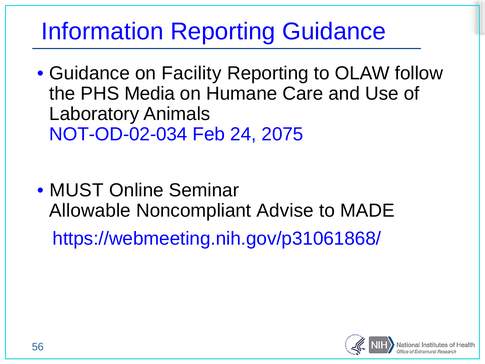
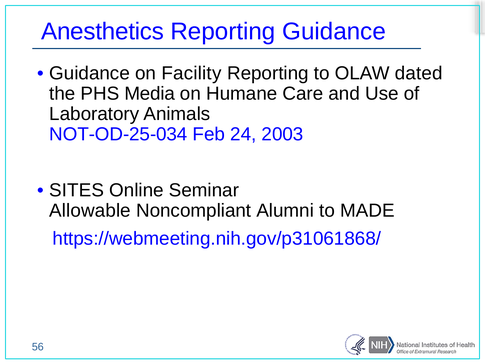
Information: Information -> Anesthetics (103, 32)
follow: follow -> dated (419, 73)
NOT-OD-02-034: NOT-OD-02-034 -> NOT-OD-25-034 (118, 134)
2075: 2075 -> 2003 (283, 134)
MUST: MUST -> SITES (77, 190)
Advise: Advise -> Alumni (285, 210)
